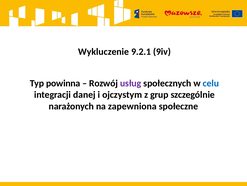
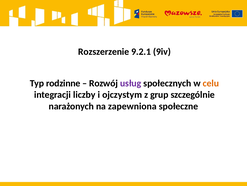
Wykluczenie: Wykluczenie -> Rozszerzenie (104, 52)
powinna: powinna -> rodzinne (63, 83)
celu colour: blue -> orange (211, 83)
danej: danej -> liczby (84, 94)
